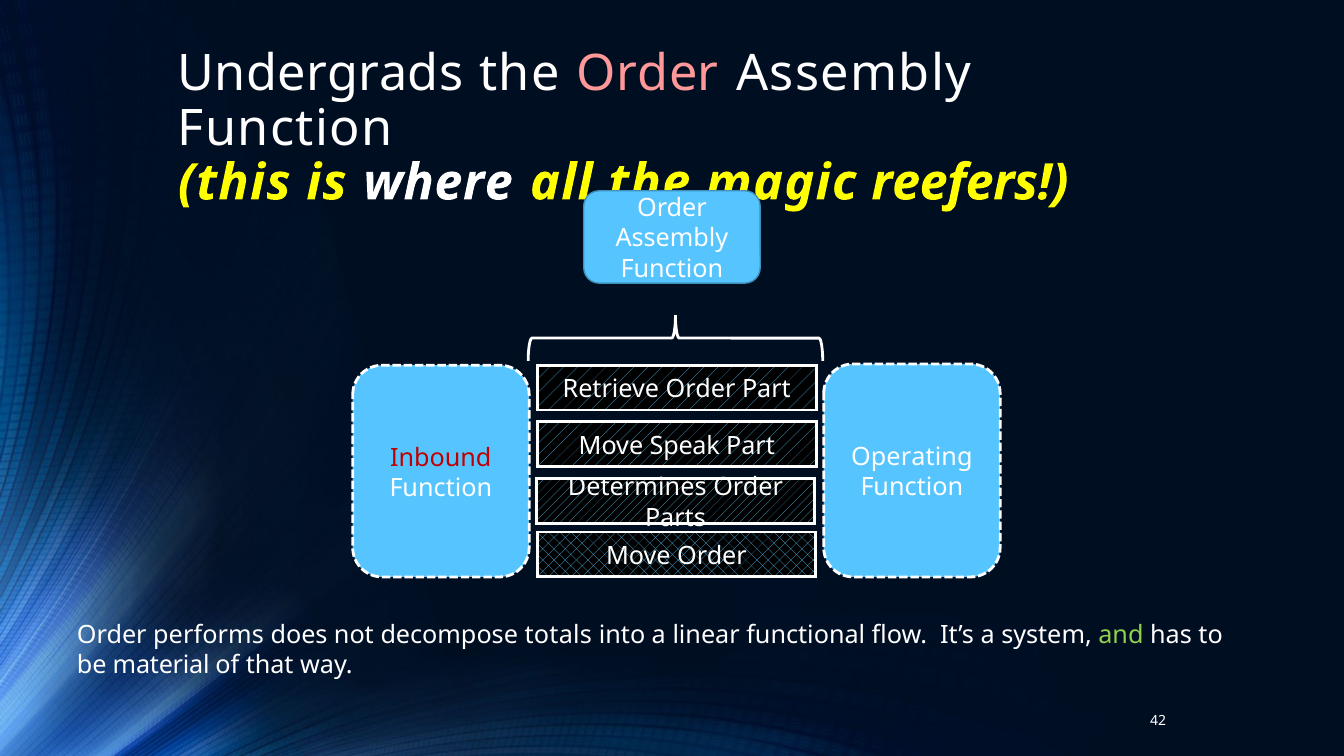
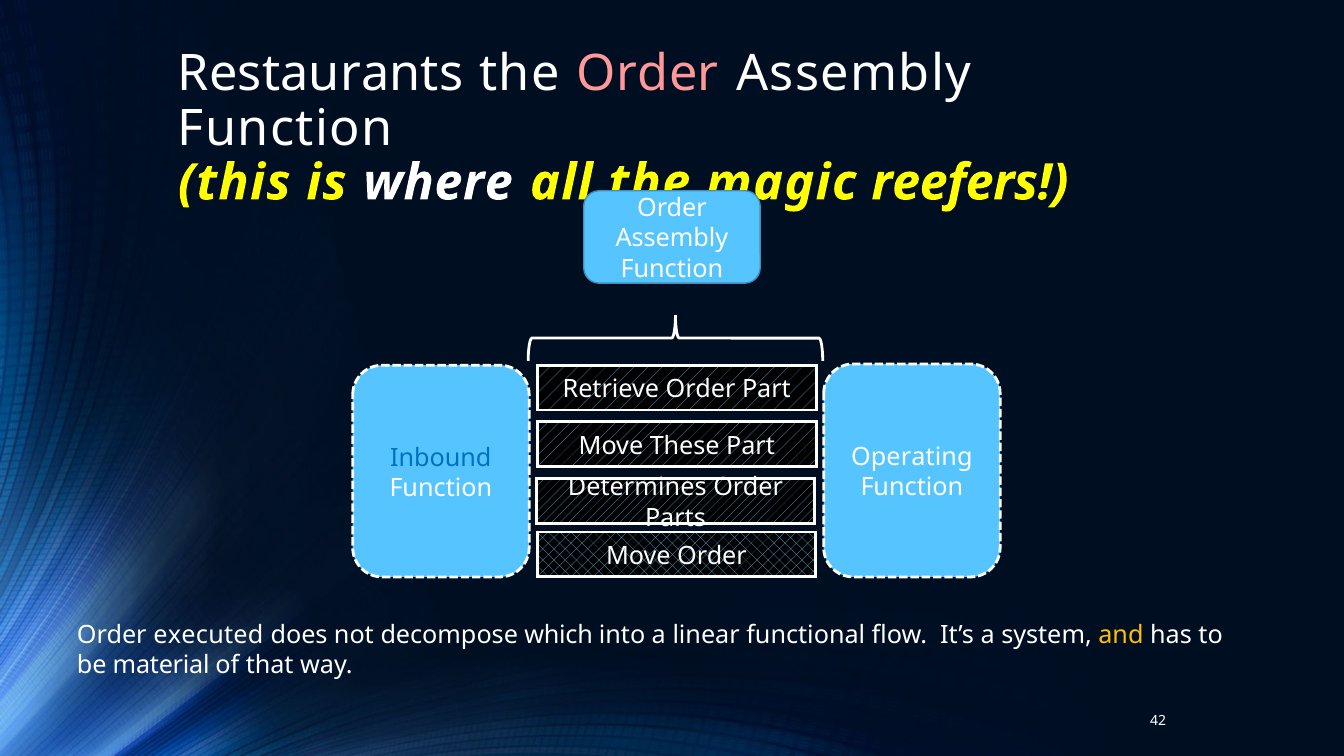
Undergrads: Undergrads -> Restaurants (321, 74)
Speak: Speak -> These (685, 446)
Inbound colour: red -> blue (441, 458)
performs: performs -> executed (208, 635)
totals: totals -> which (559, 635)
and colour: light green -> yellow (1121, 635)
